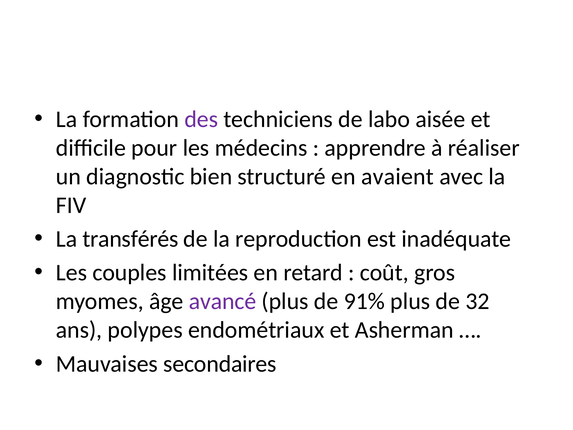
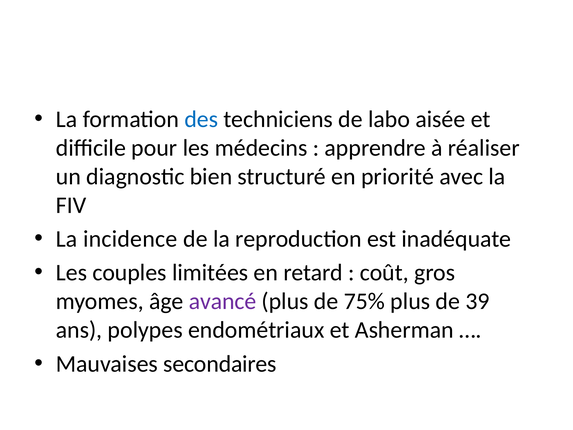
des colour: purple -> blue (201, 119)
avaient: avaient -> priorité (398, 176)
transférés: transférés -> incidence (130, 239)
91%: 91% -> 75% (364, 301)
32: 32 -> 39 (477, 301)
